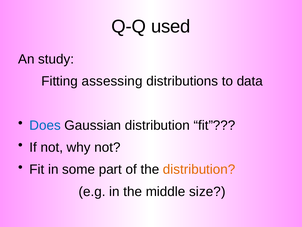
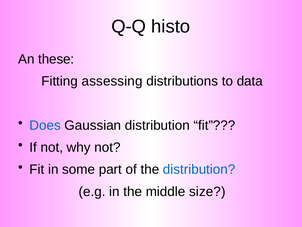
used: used -> histo (171, 26)
study: study -> these (56, 59)
distribution colour: orange -> blue (199, 169)
